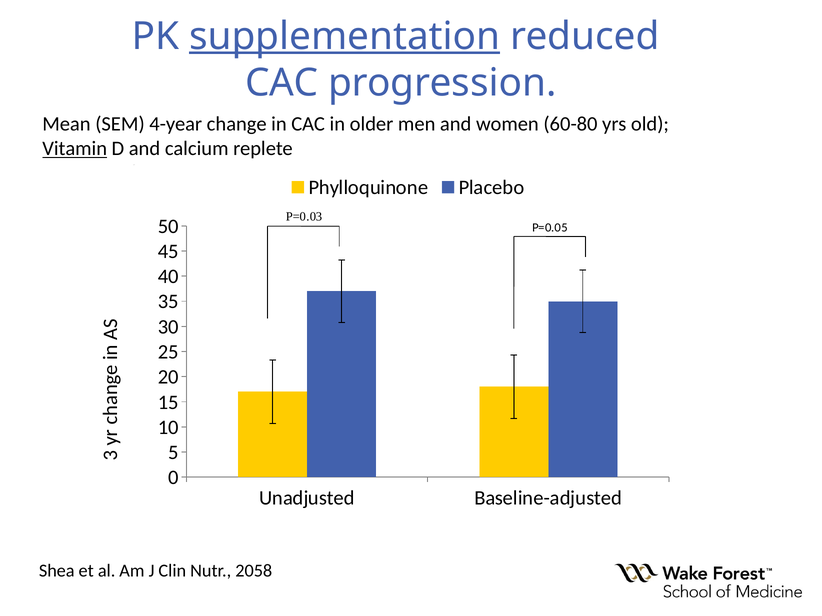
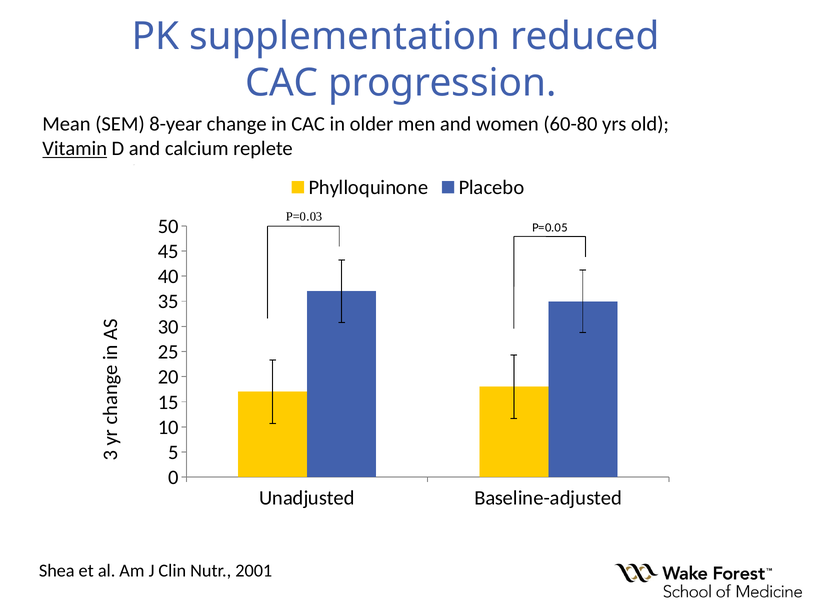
supplementation underline: present -> none (345, 36)
4-year: 4-year -> 8-year (176, 124)
2058: 2058 -> 2001 (254, 571)
